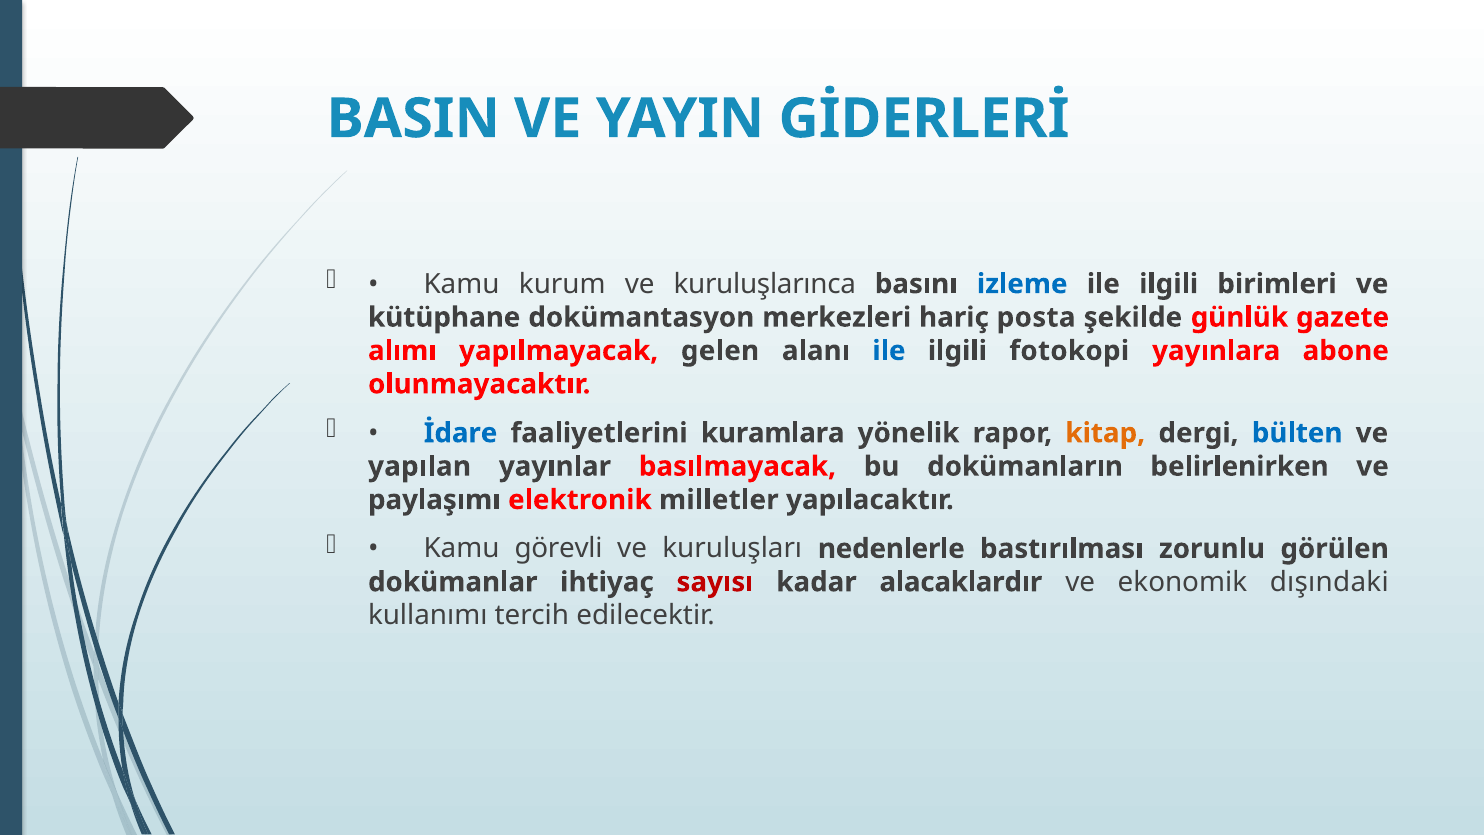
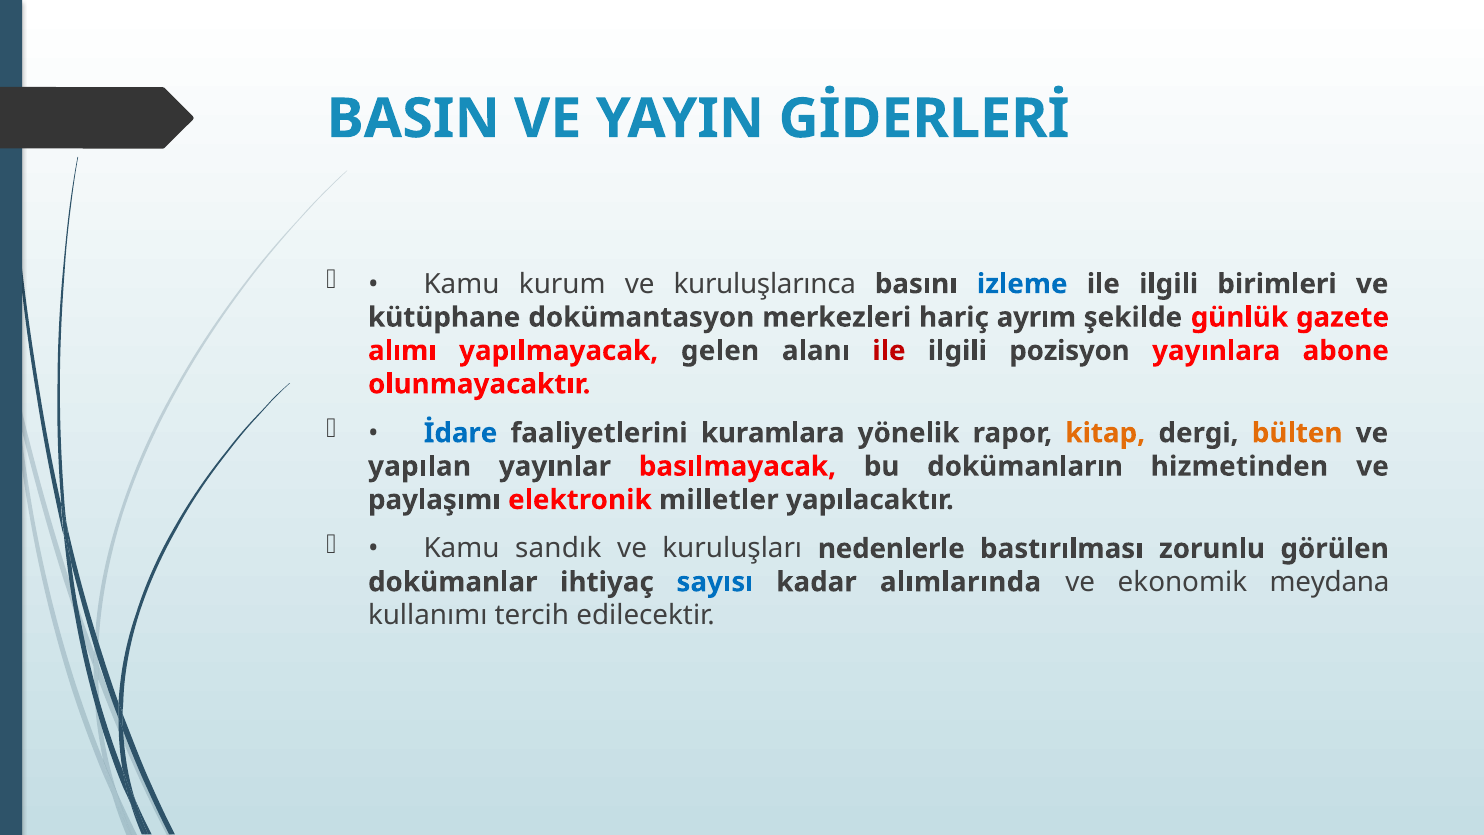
posta: posta -> ayrım (1036, 317)
ile colour: blue -> red (889, 351)
fotokopi: fotokopi -> pozisyon (1069, 351)
bülten colour: blue -> orange (1297, 433)
belirlenirken: belirlenirken -> hizmetinden (1239, 466)
görevli: görevli -> sandık (558, 549)
sayısı colour: red -> blue (715, 582)
alacaklardır: alacaklardır -> alımlarında (961, 582)
dışındaki: dışındaki -> meydana (1330, 582)
